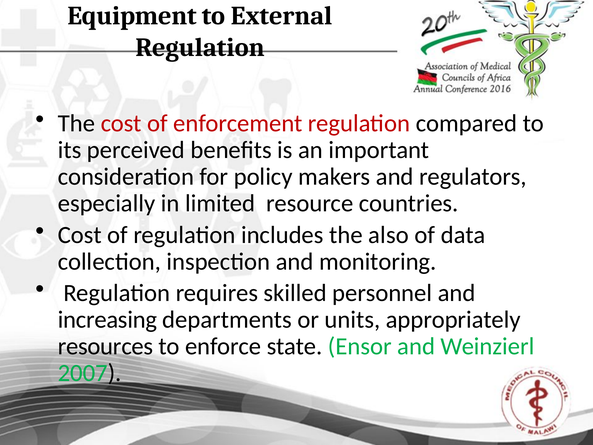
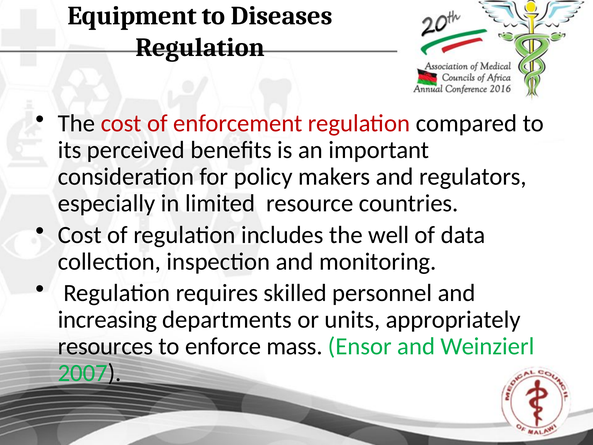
External: External -> Diseases (282, 16)
also: also -> well (389, 235)
state: state -> mass (295, 346)
